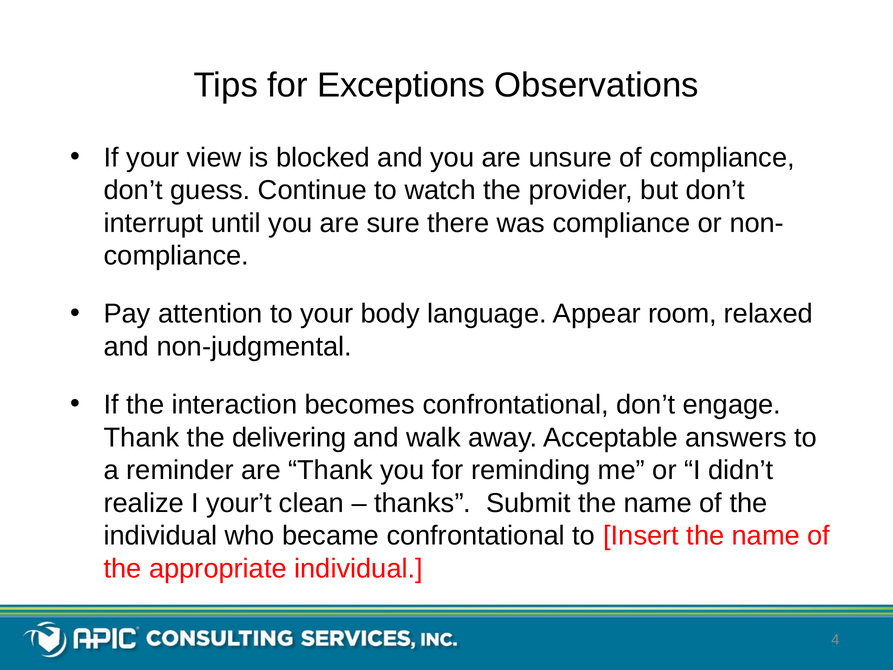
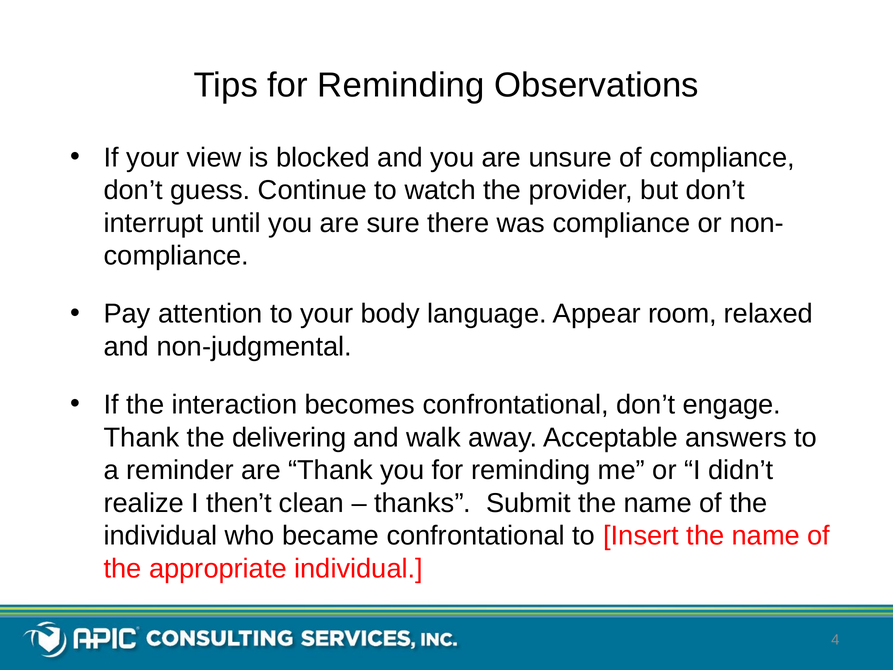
Tips for Exceptions: Exceptions -> Reminding (401, 85)
your’t: your’t -> then’t (239, 503)
